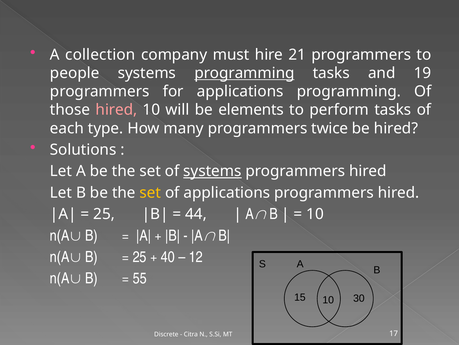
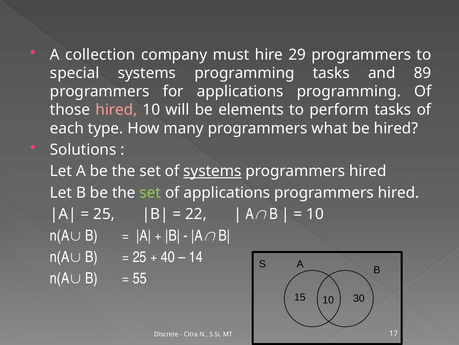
21: 21 -> 29 (297, 55)
people: people -> special (75, 73)
programming underline: present -> none (244, 73)
19: 19 -> 89 (423, 73)
twice: twice -> what (330, 128)
set colour: yellow -> light green (150, 192)
44: 44 -> 22 (196, 214)
12: 12 -> 14 (196, 257)
